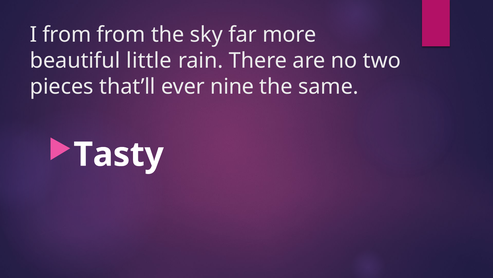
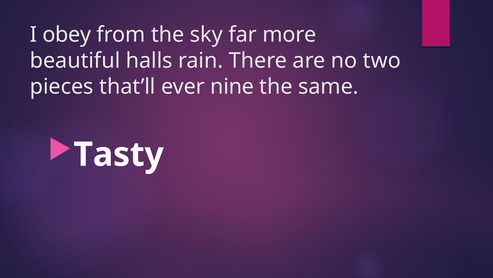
I from: from -> obey (67, 35)
little: little -> halls (149, 60)
